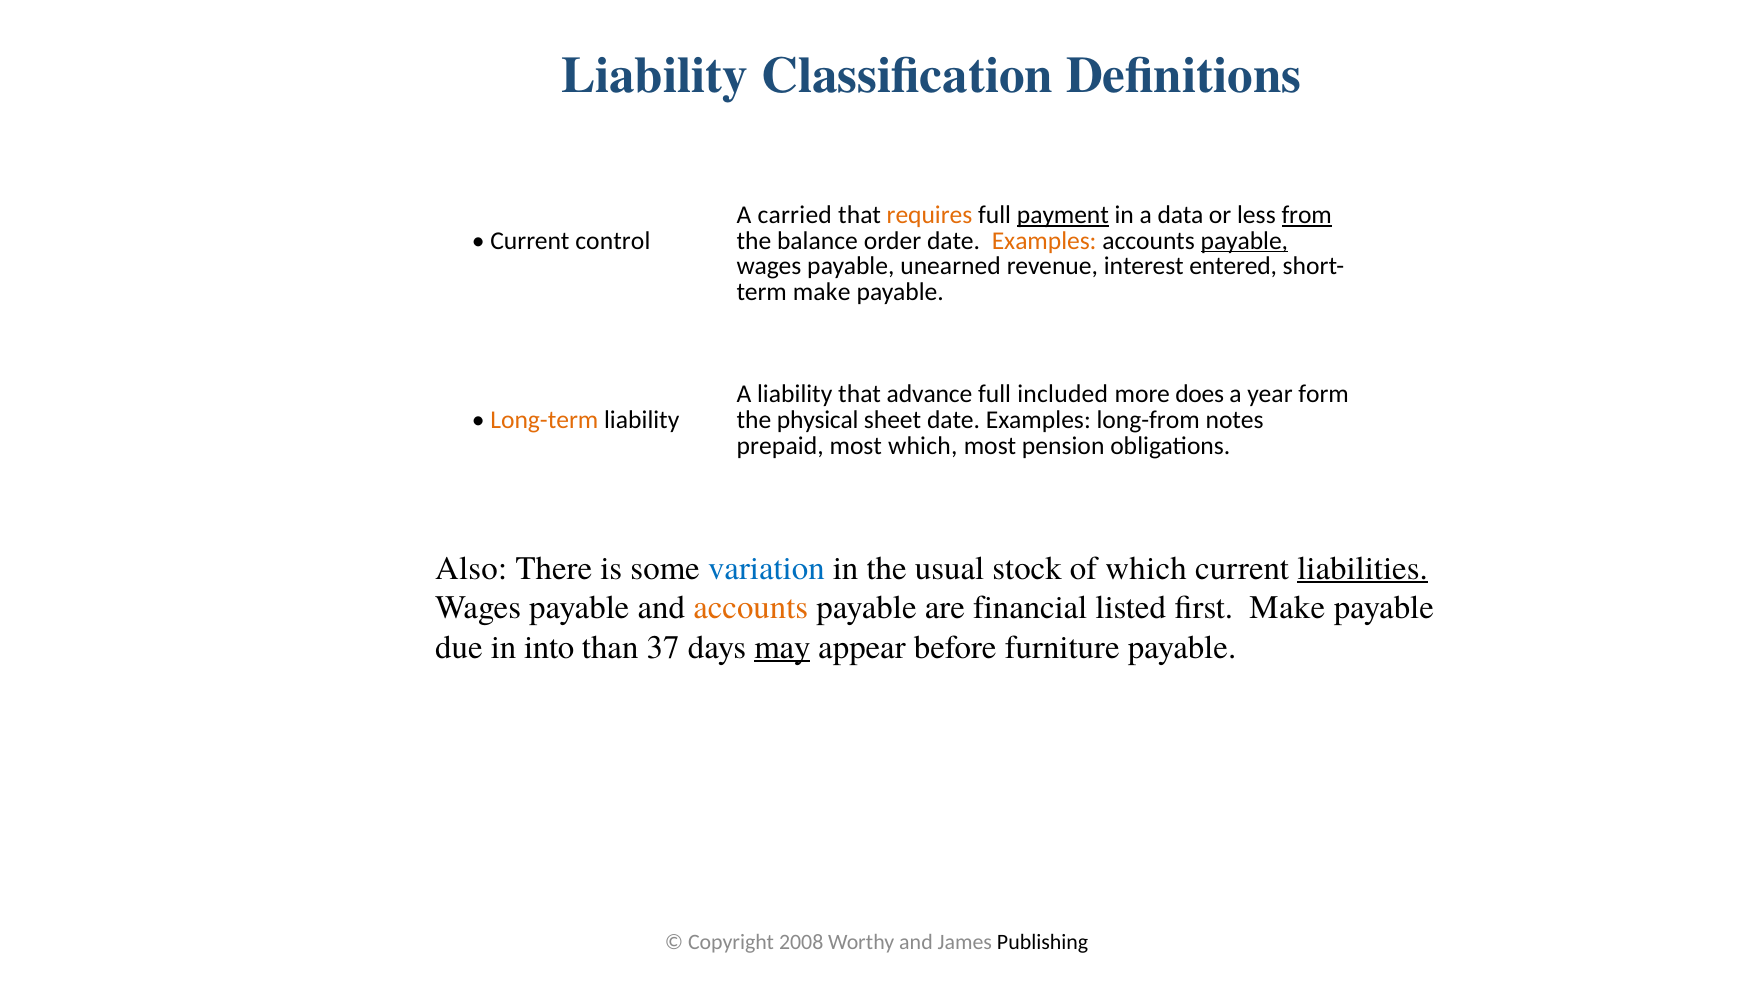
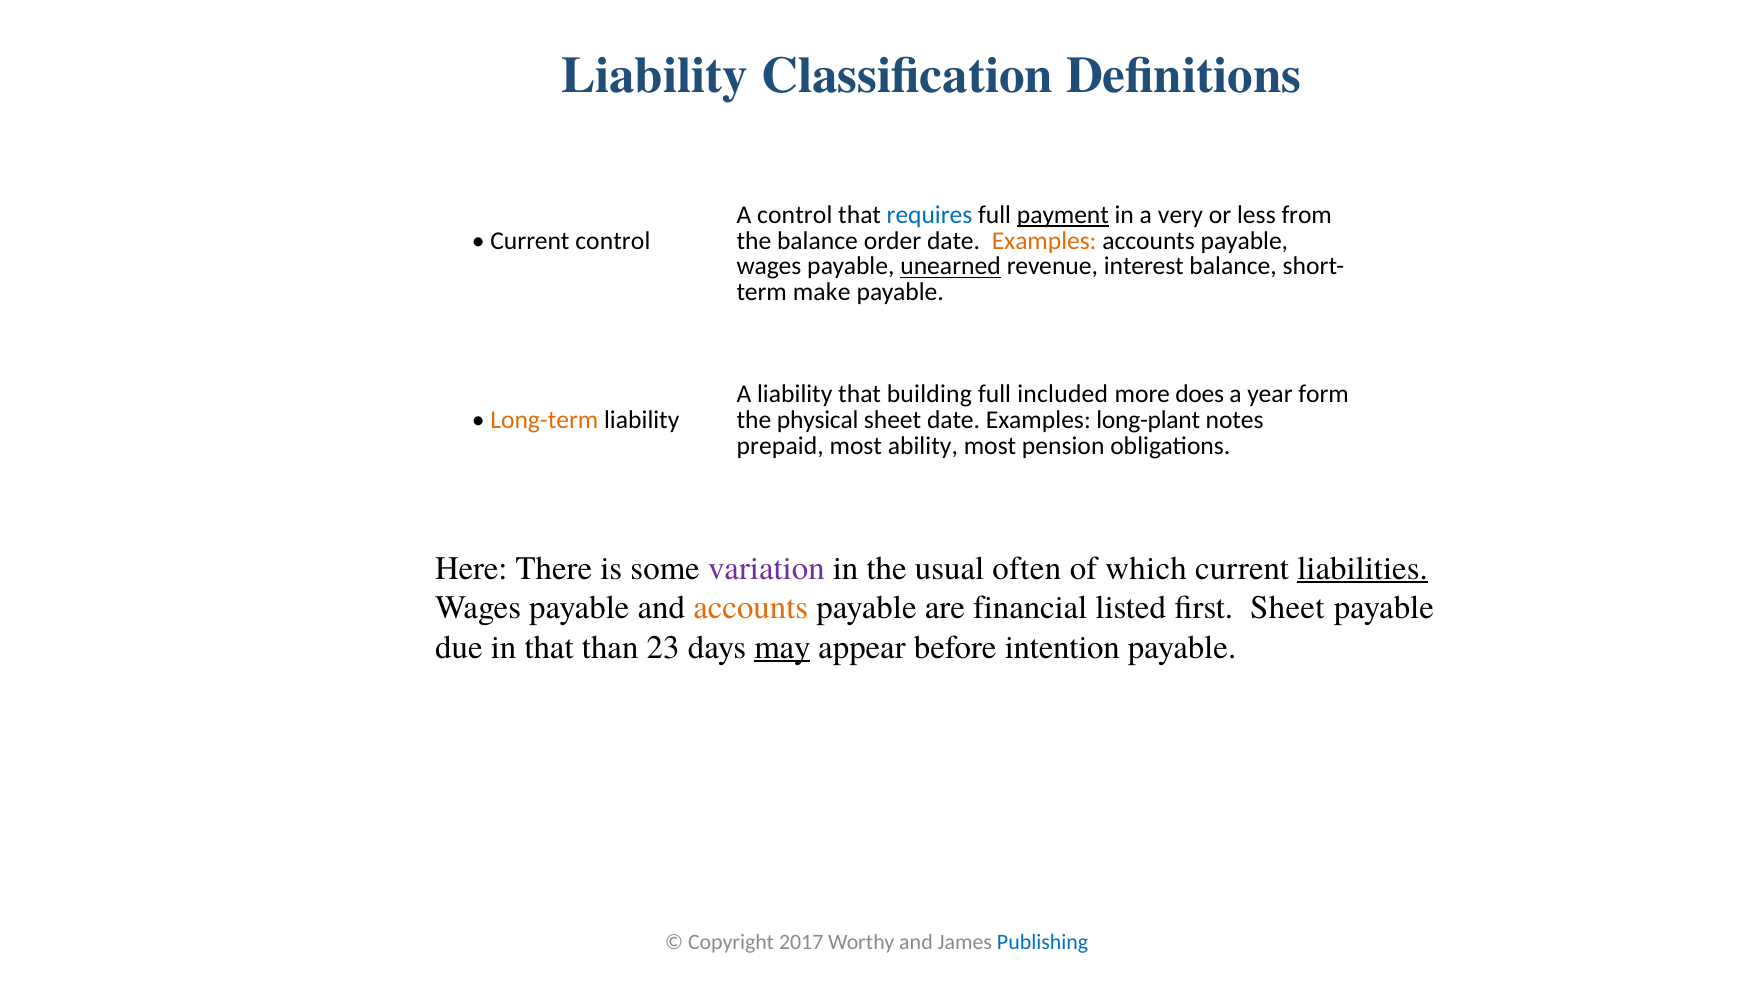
A carried: carried -> control (795, 215)
requires colour: orange -> blue (929, 215)
data: data -> very (1180, 215)
from underline: present -> none (1307, 215)
payable underline: present -> none (1244, 241)
unearned underline: none -> present (951, 266)
interest entered: entered -> balance (1233, 266)
advance: advance -> building (929, 394)
long-from: long-from -> long-plant (1148, 420)
most which: which -> ability (923, 445)
Also: Also -> Here (471, 568)
variation colour: blue -> purple (766, 568)
stock: stock -> often (1027, 568)
first Make: Make -> Sheet (1287, 608)
in into: into -> that (549, 647)
37: 37 -> 23 (663, 647)
furniture: furniture -> intention (1062, 647)
2008: 2008 -> 2017 (801, 942)
Publishing colour: black -> blue (1043, 942)
